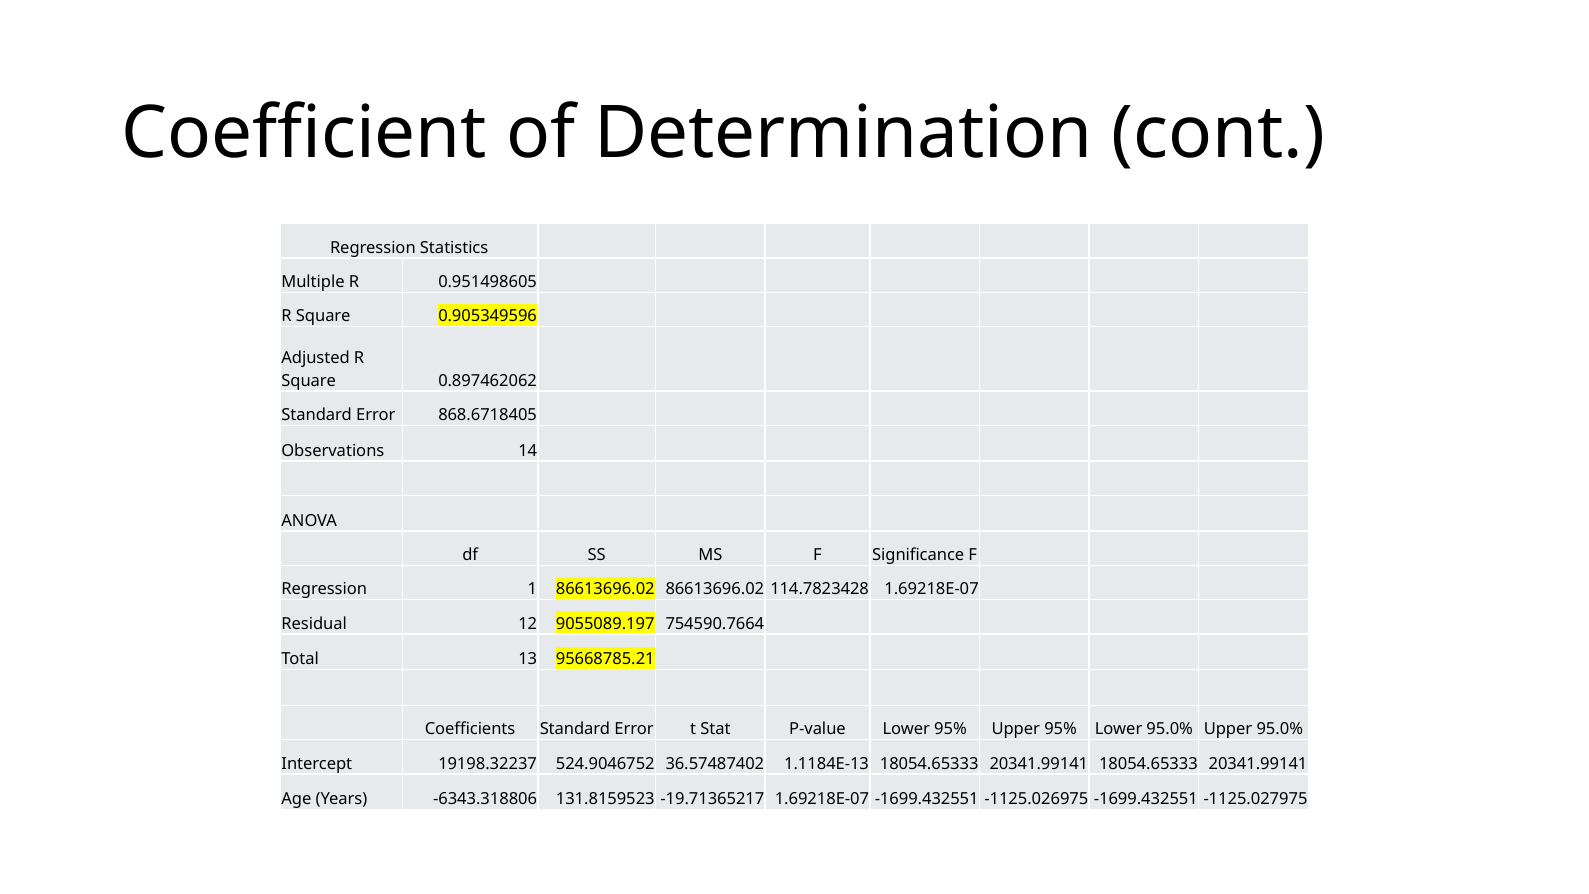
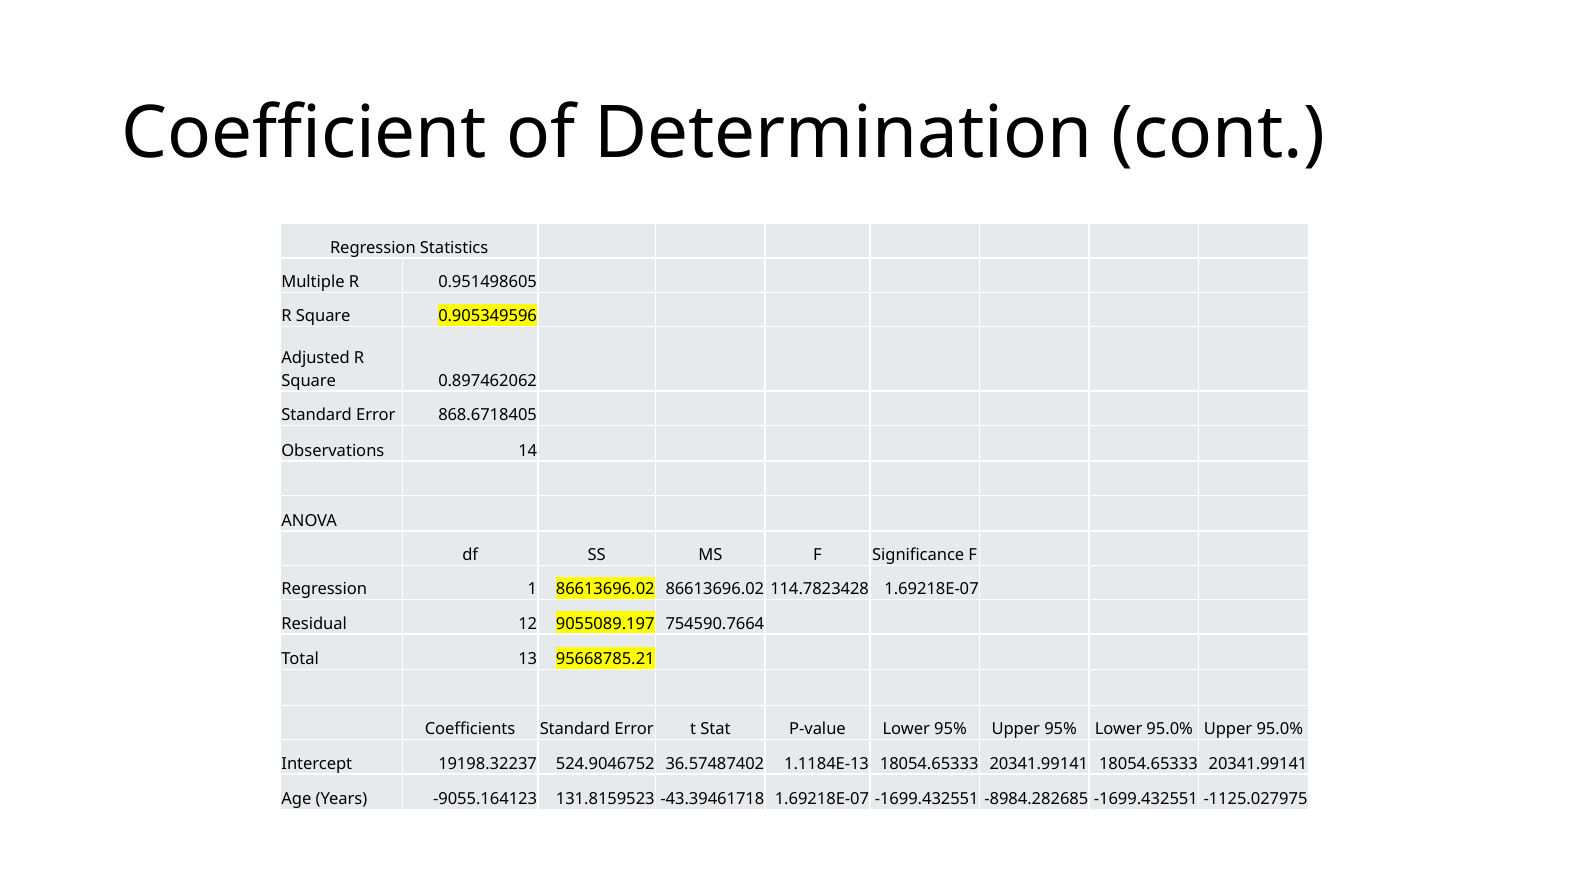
-6343.318806: -6343.318806 -> -9055.164123 (485, 799)
-19.71365217: -19.71365217 -> -43.39461718 (712, 799)
-1125.026975: -1125.026975 -> -8984.282685 (1036, 799)
